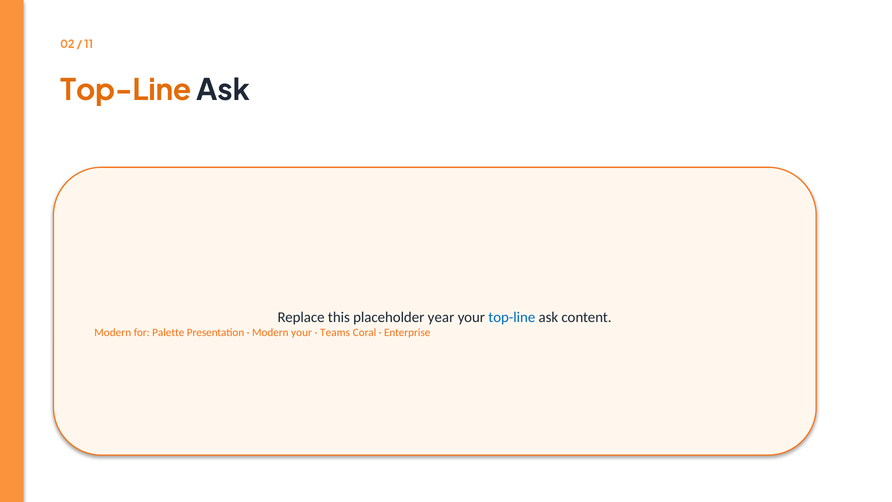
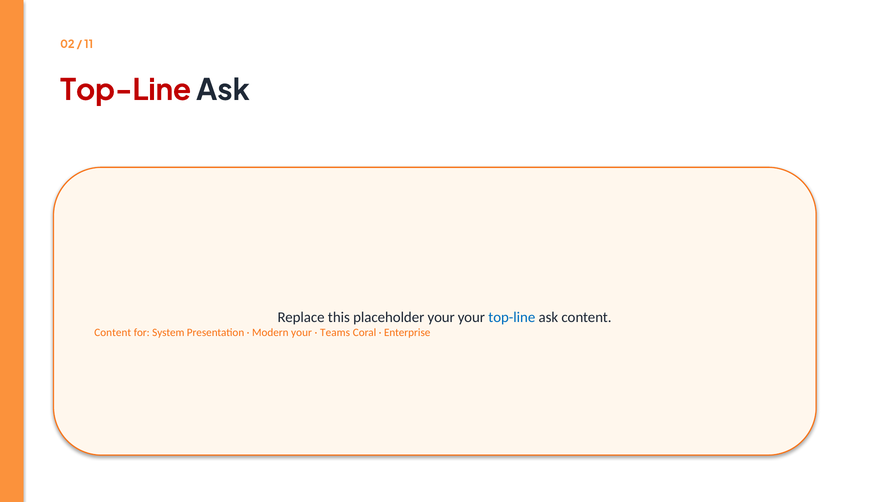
Top-Line colour: orange -> red (126, 90)
placeholder year: year -> your (441, 317)
Modern: Modern -> Content (113, 332)
Palette: Palette -> System (168, 332)
